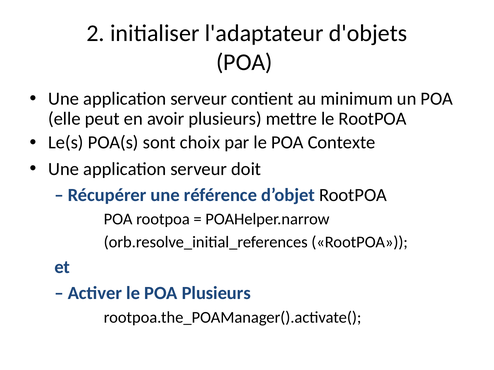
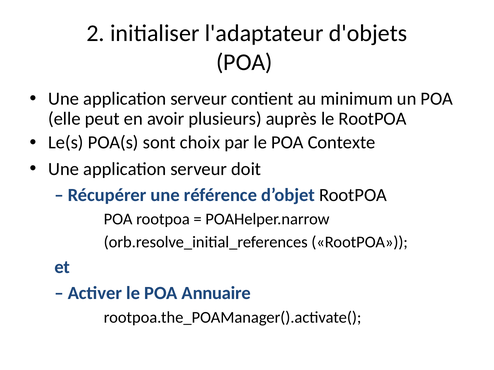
mettre: mettre -> auprès (291, 119)
POA Plusieurs: Plusieurs -> Annuaire (216, 294)
